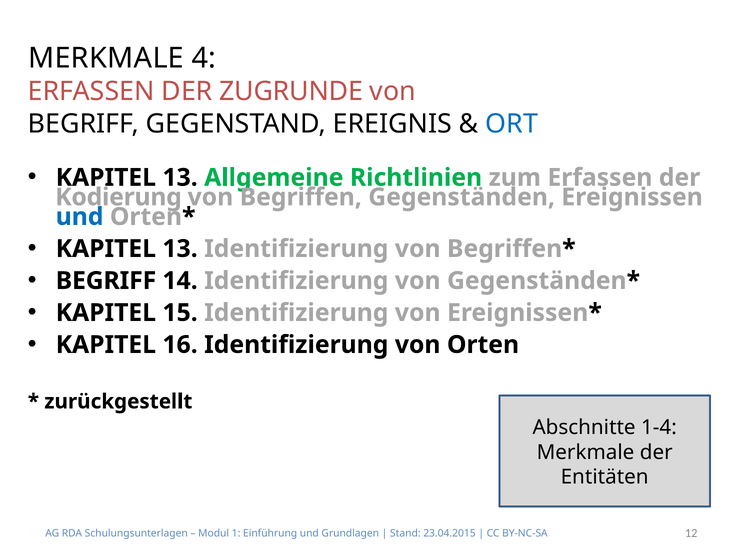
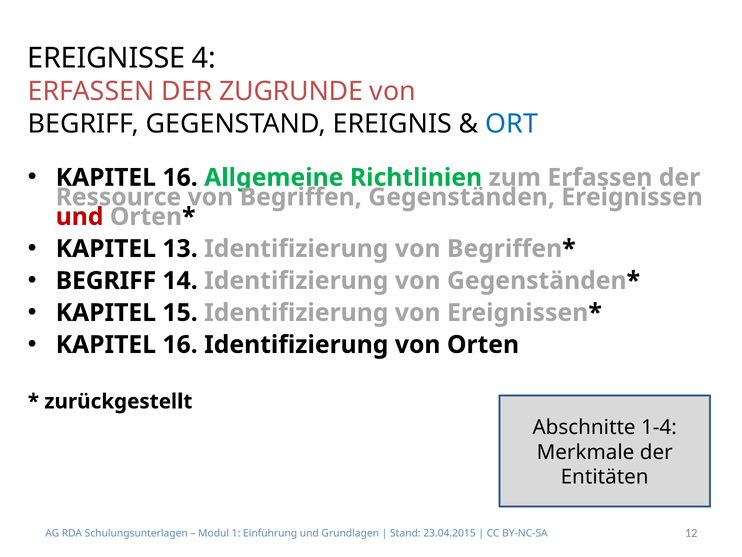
MERKMALE: MERKMALE -> EREIGNISSE (106, 58)
13: 13 -> 16 (180, 177)
Kodierung: Kodierung -> Ressource (118, 197)
und colour: blue -> red (80, 217)
